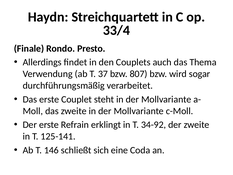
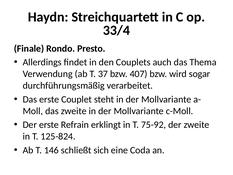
807: 807 -> 407 (139, 74)
34-92: 34-92 -> 75-92 (154, 125)
125-141: 125-141 -> 125-824 (58, 136)
